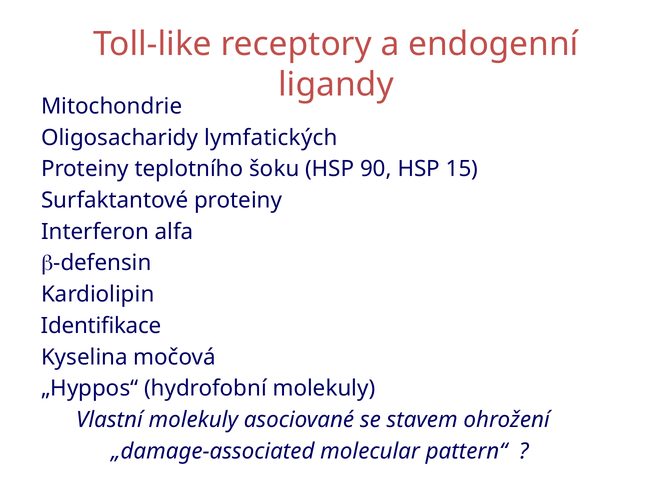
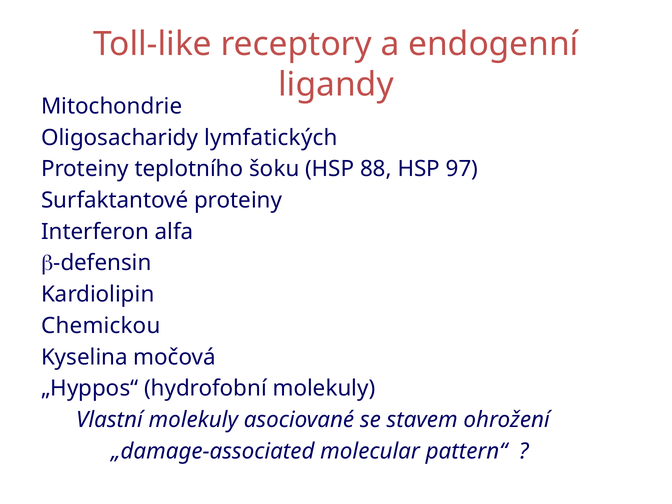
90: 90 -> 88 (376, 169)
15: 15 -> 97 (462, 169)
Identifikace: Identifikace -> Chemickou (101, 326)
